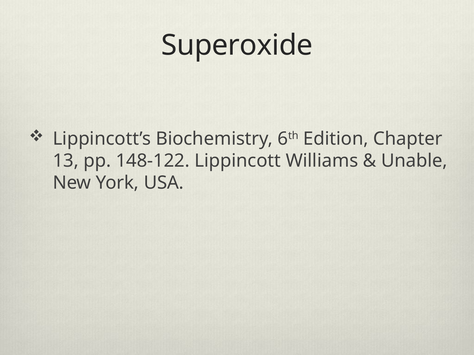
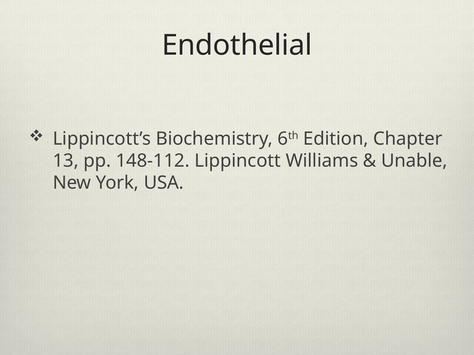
Superoxide: Superoxide -> Endothelial (237, 46)
148-122: 148-122 -> 148-112 (153, 161)
